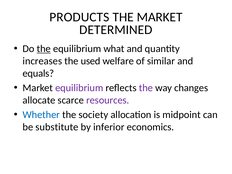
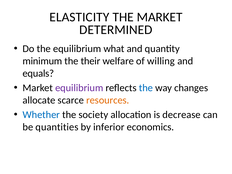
PRODUCTS: PRODUCTS -> ELASTICITY (79, 17)
the underline: present -> none (44, 49)
increases: increases -> minimum (42, 61)
used: used -> their (91, 61)
similar: similar -> willing (161, 61)
the colour: purple -> blue (146, 88)
resources colour: purple -> orange (108, 100)
midpoint: midpoint -> decrease (182, 115)
substitute: substitute -> quantities (57, 127)
